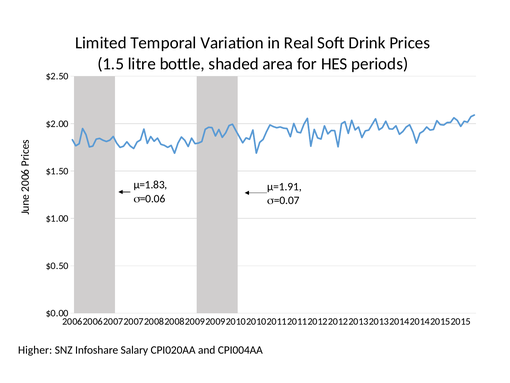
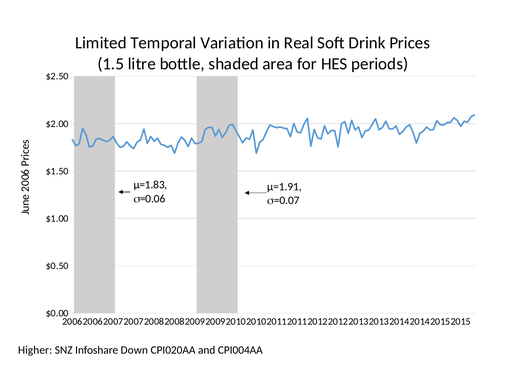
Salary: Salary -> Down (134, 350)
